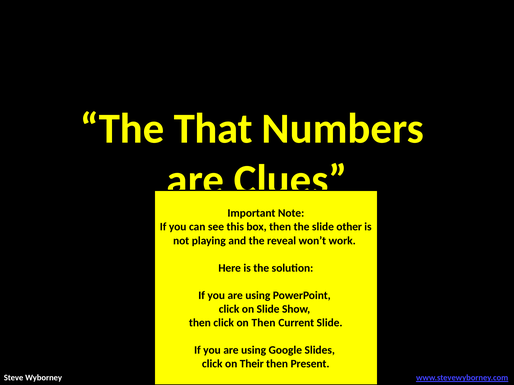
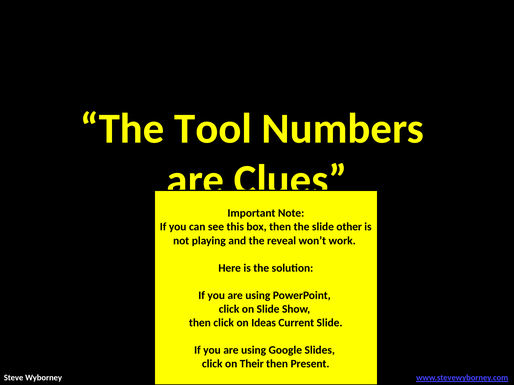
That: That -> Tool (213, 129)
on Then: Then -> Ideas (264, 323)
